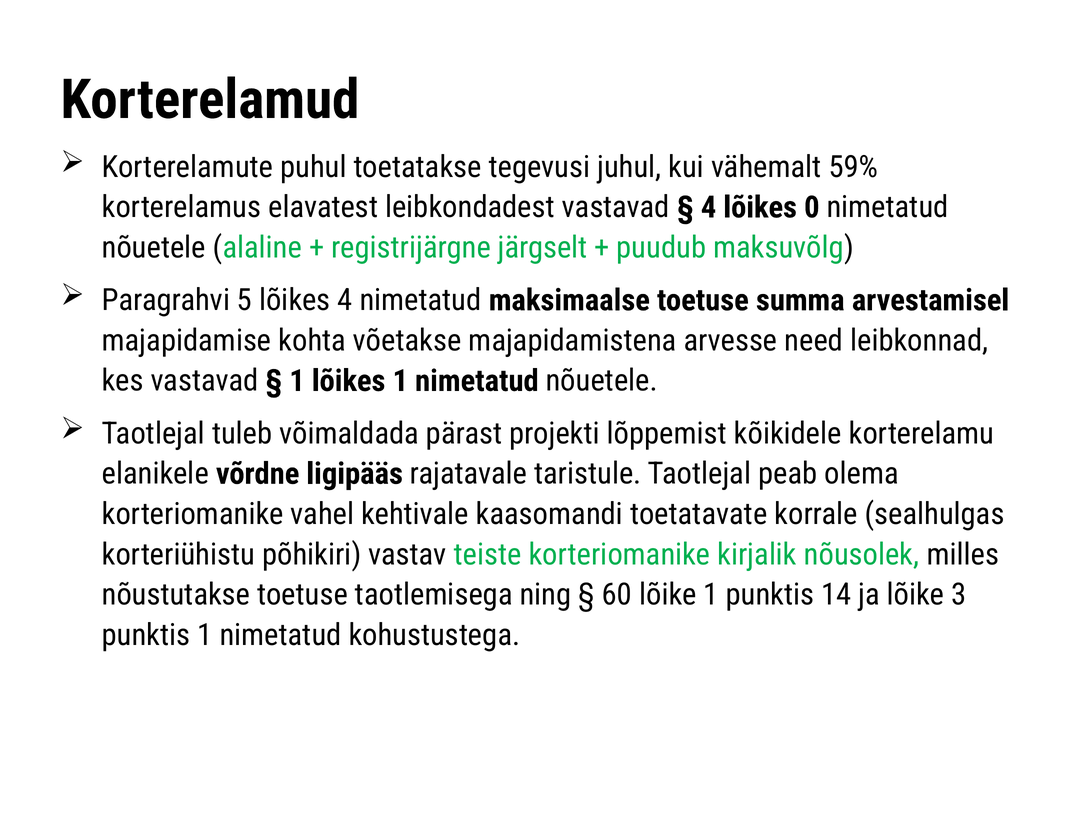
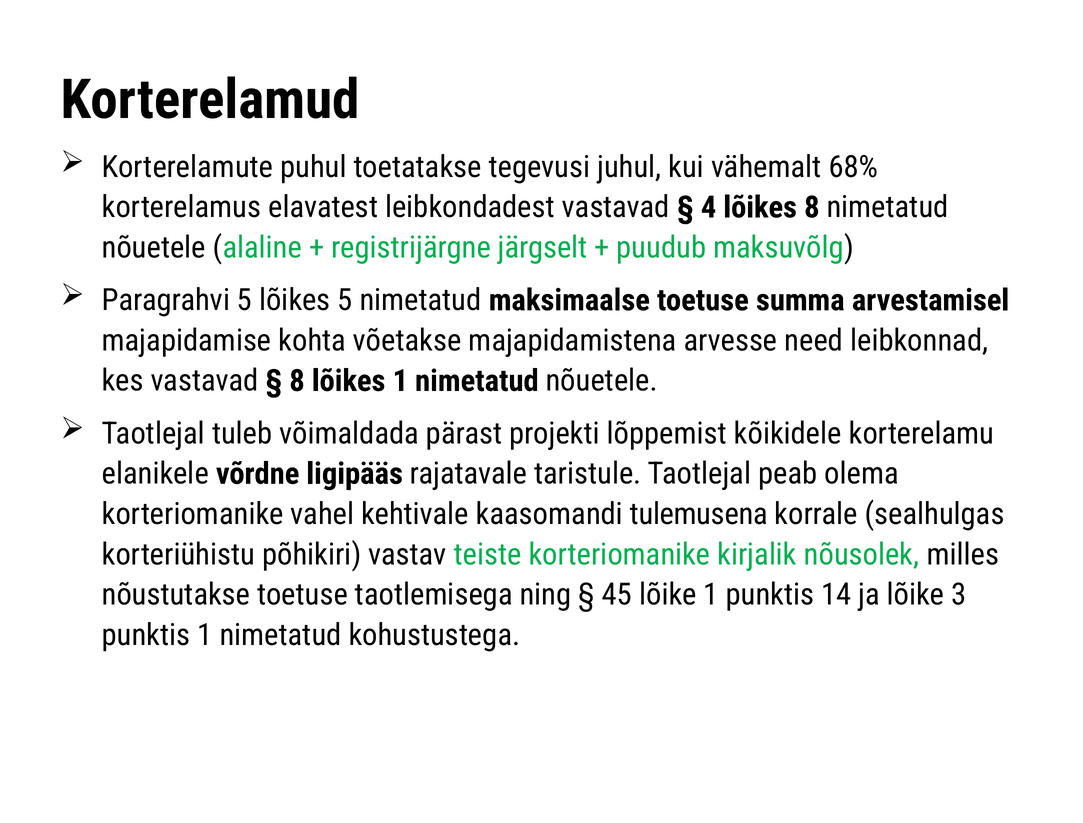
59%: 59% -> 68% (853, 167)
lõikes 0: 0 -> 8 (812, 207)
lõikes 4: 4 -> 5 (345, 300)
1: 1 -> 8 (297, 381)
toetatavate: toetatavate -> tulemusena (699, 514)
60: 60 -> 45 (617, 595)
